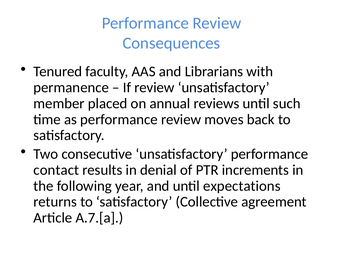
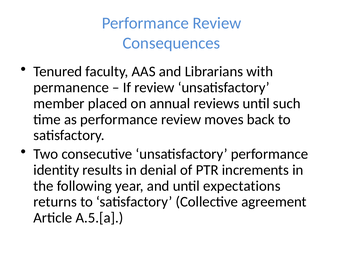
contact: contact -> identity (56, 170)
A.7.[a: A.7.[a -> A.5.[a (99, 218)
